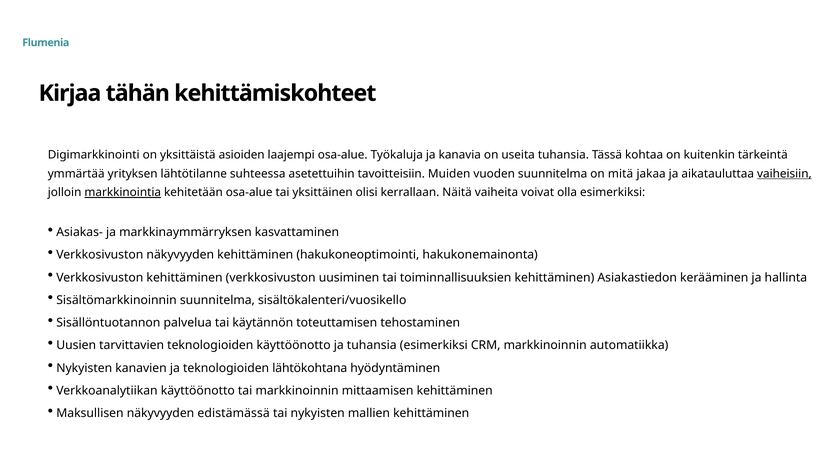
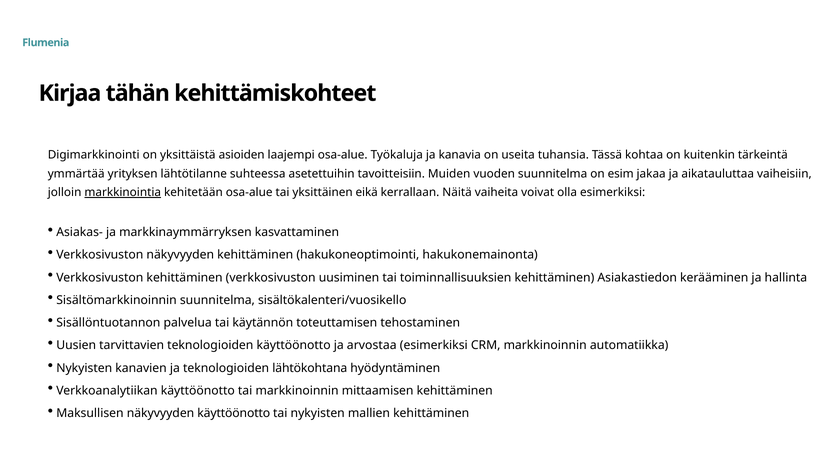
mitä: mitä -> esim (621, 174)
vaiheisiin underline: present -> none (784, 174)
olisi: olisi -> eikä (367, 193)
ja tuhansia: tuhansia -> arvostaa (372, 346)
näkyvyyden edistämässä: edistämässä -> käyttöönotto (234, 414)
